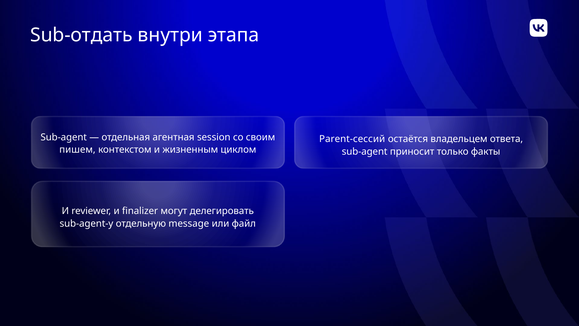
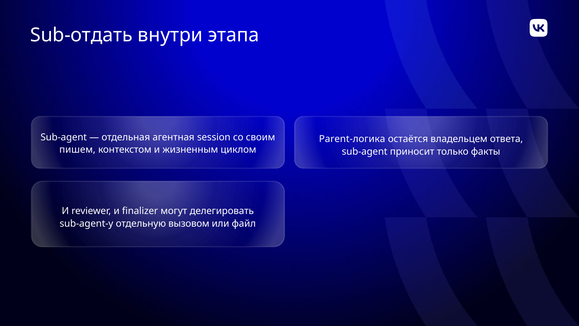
Parent-сессий: Parent-сессий -> Parent-логика (352, 139)
message: message -> вызовом (189, 223)
